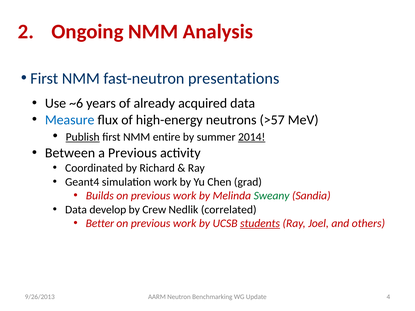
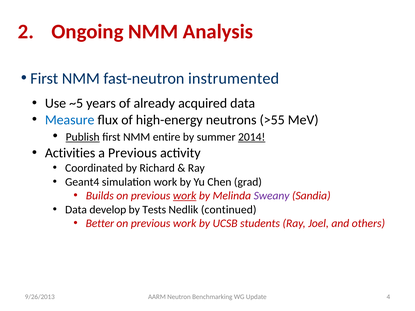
presentations: presentations -> instrumented (234, 79)
~6: ~6 -> ~5 (76, 103)
>57: >57 -> >55 (272, 120)
Between: Between -> Activities (70, 153)
work underline: none -> present (185, 196)
Sweany colour: green -> purple (272, 196)
Crew: Crew -> Tests (154, 210)
correlated: correlated -> continued (229, 210)
students underline: present -> none (260, 224)
